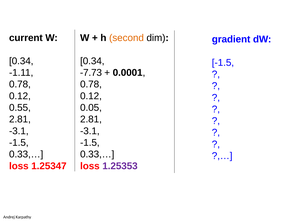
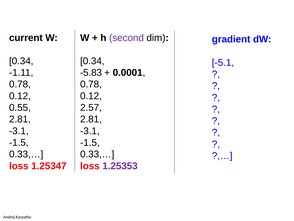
second colour: orange -> purple (126, 38)
-1.5: -1.5 -> -5.1 (223, 62)
-7.73: -7.73 -> -5.83 (91, 73)
0.05: 0.05 -> 2.57 (91, 107)
